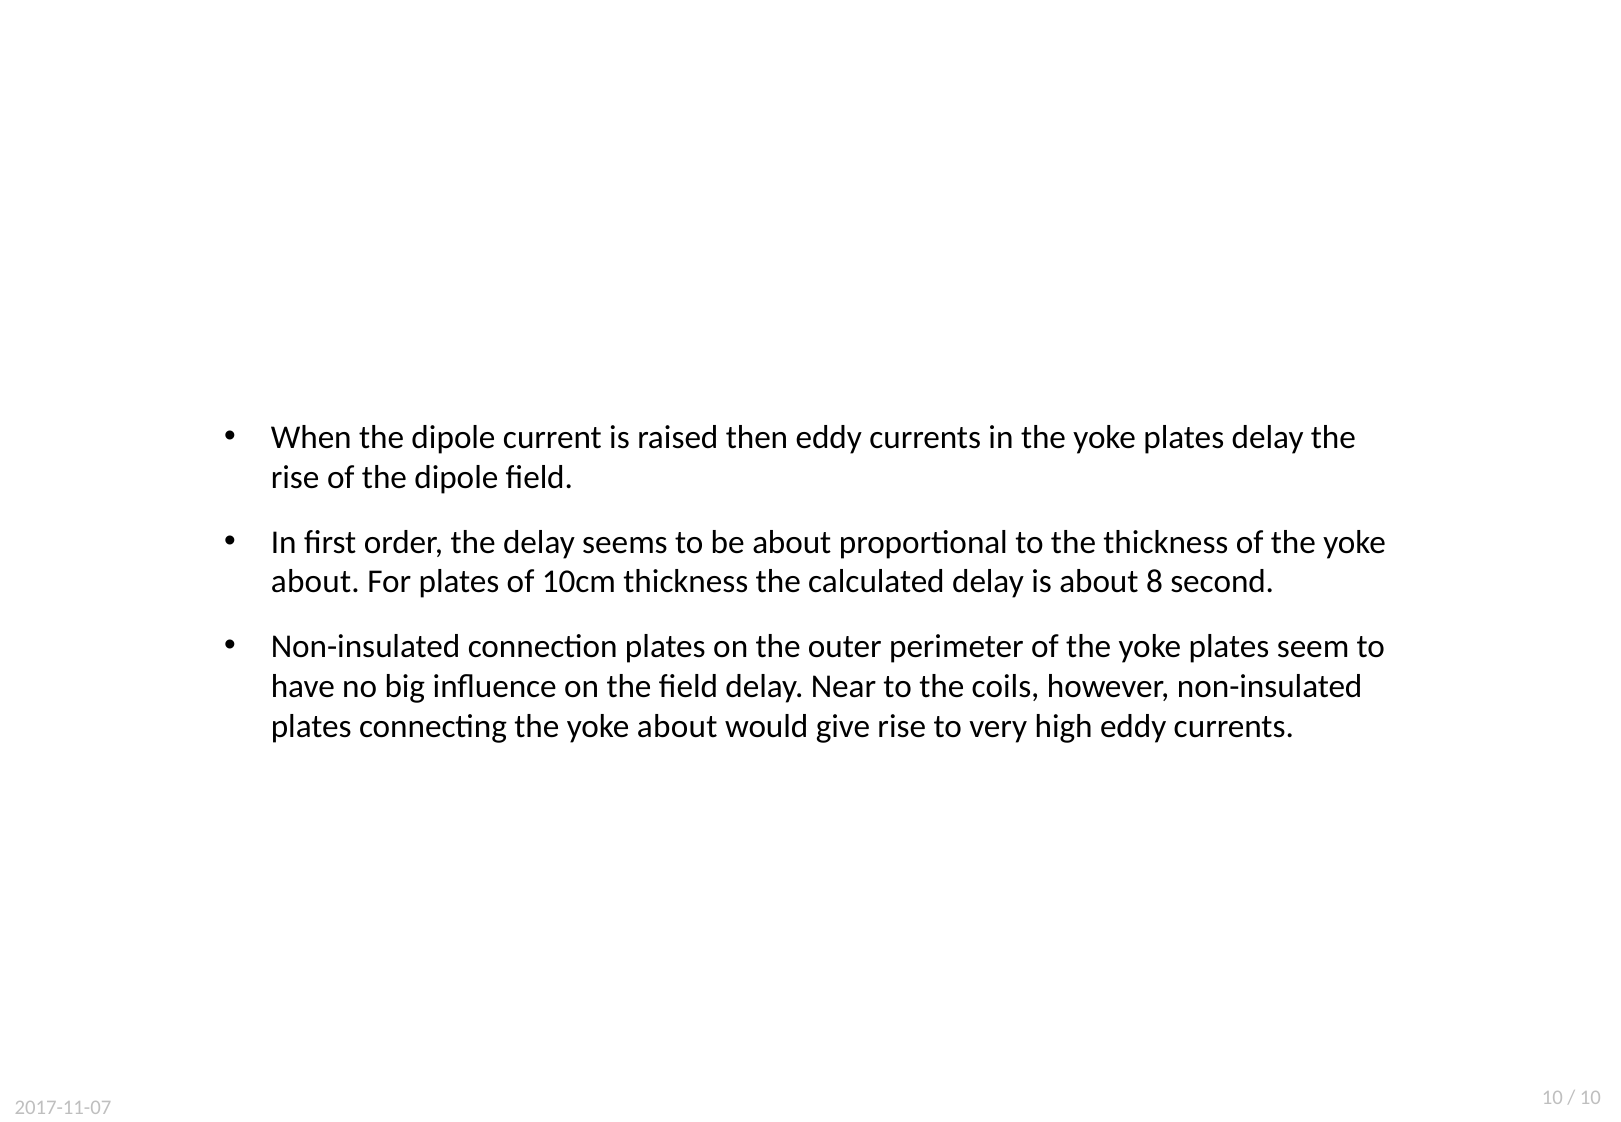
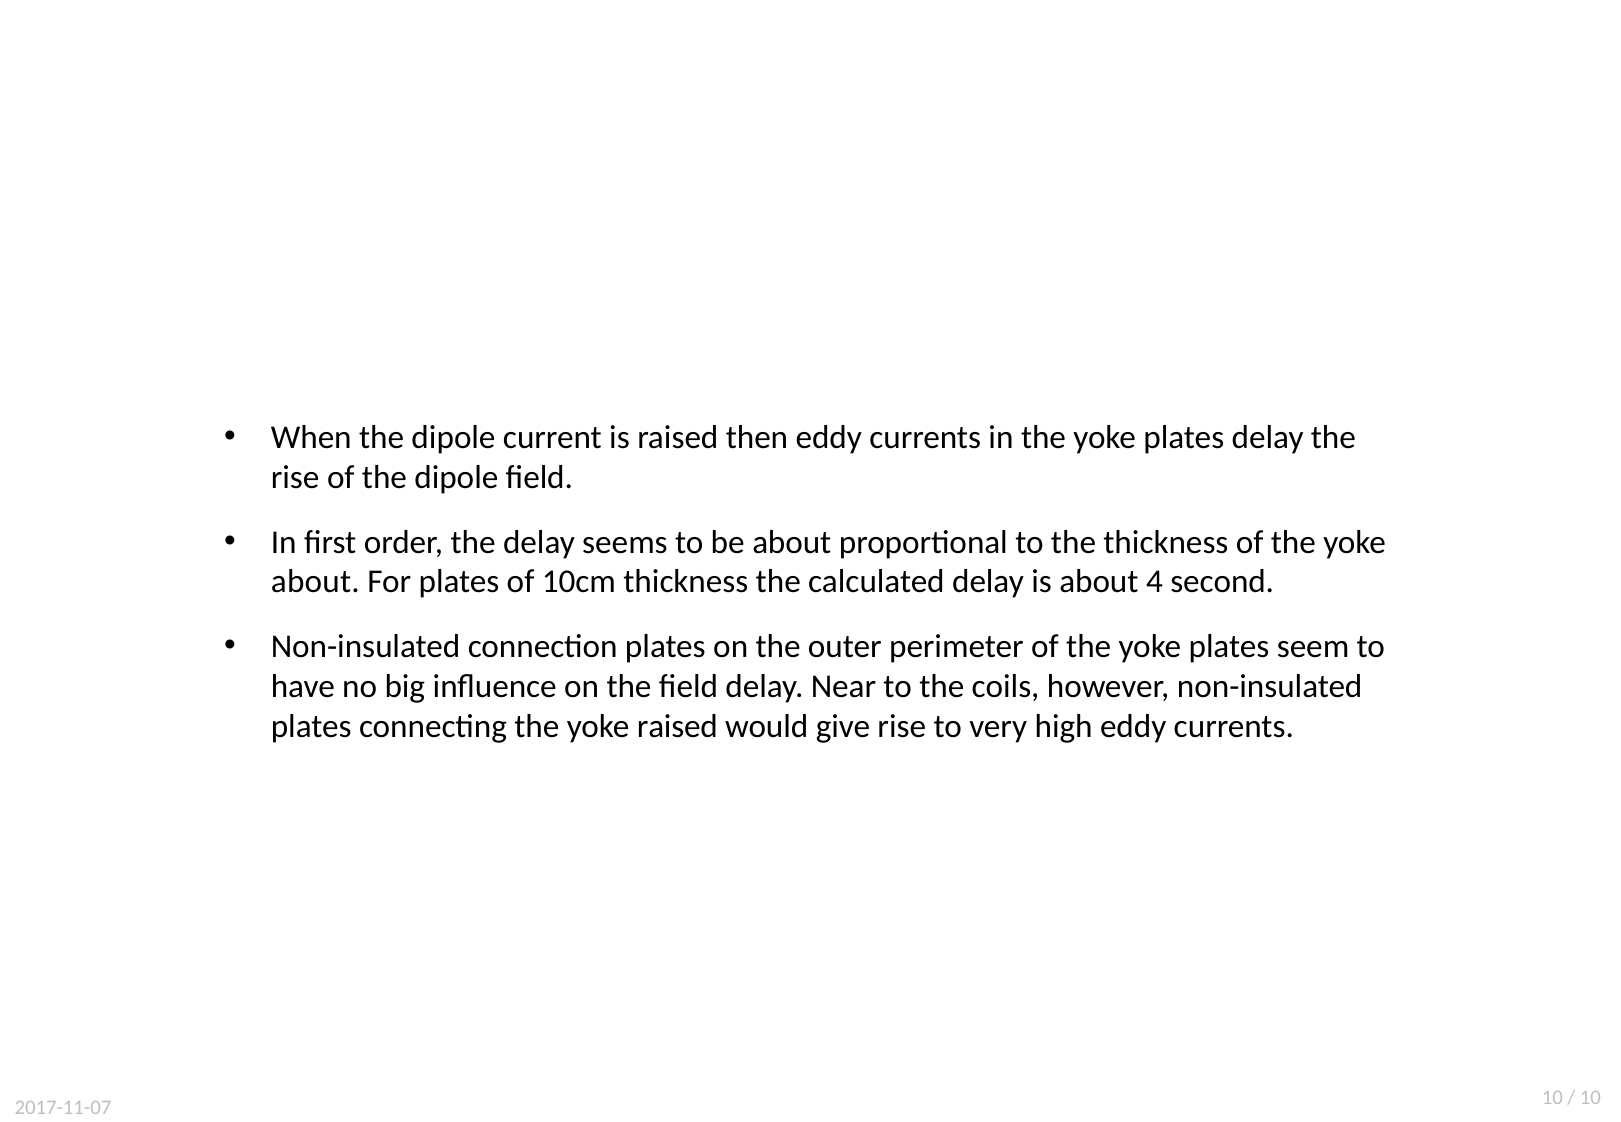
8: 8 -> 4 (1154, 582)
connecting the yoke about: about -> raised (677, 727)
